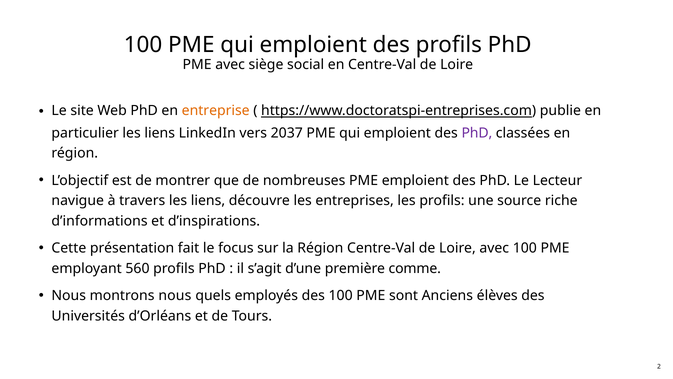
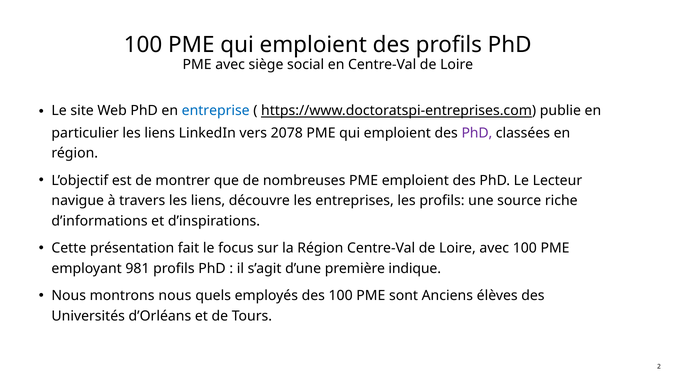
entreprise colour: orange -> blue (216, 110)
2037: 2037 -> 2078 (287, 133)
560: 560 -> 981 (137, 268)
comme: comme -> indique (415, 268)
